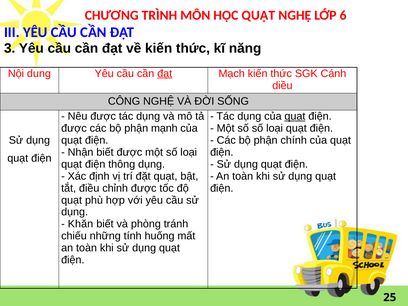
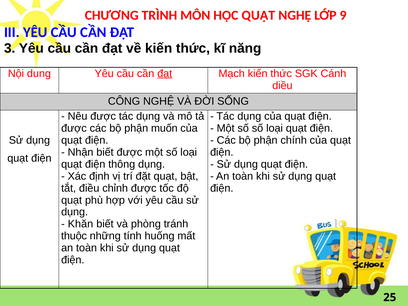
6: 6 -> 9 (343, 15)
quạt underline: present -> none (295, 116)
mạnh: mạnh -> muốn (164, 128)
chiếu: chiếu -> thuộc (74, 236)
